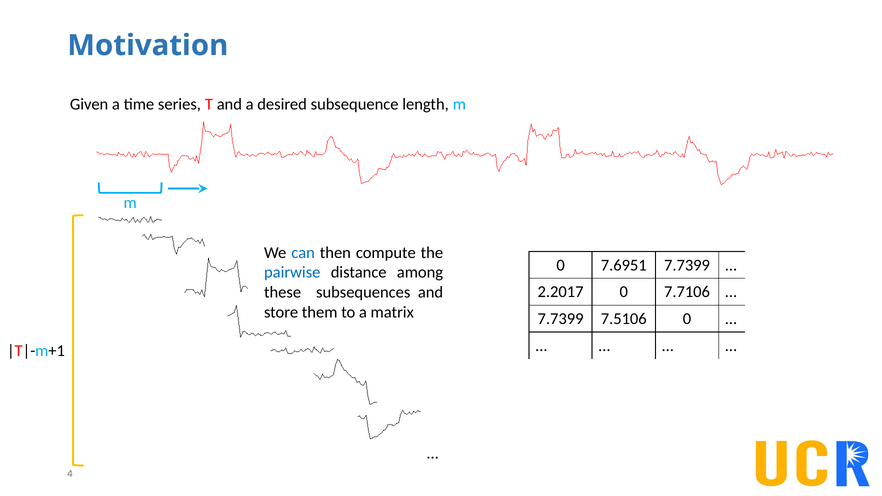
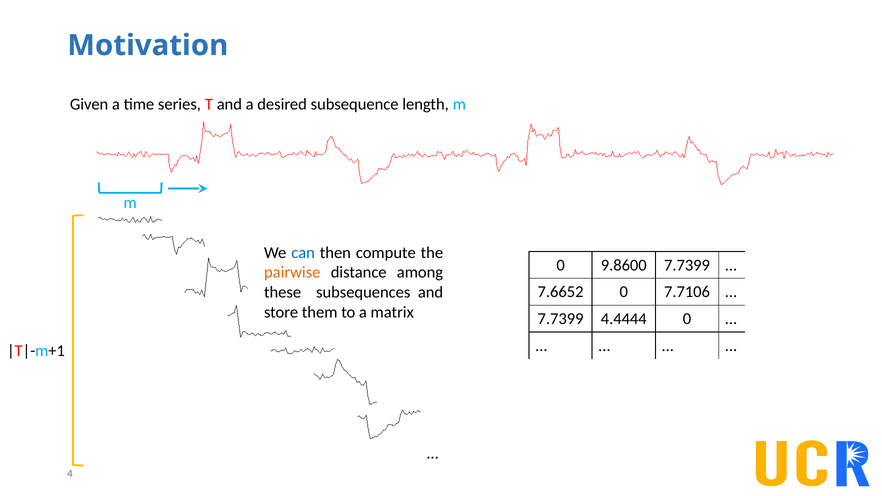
7.6951: 7.6951 -> 9.8600 (624, 265)
pairwise colour: blue -> orange (292, 273)
2.2017: 2.2017 -> 7.6652 (561, 292)
7.5106: 7.5106 -> 4.4444 (624, 319)
